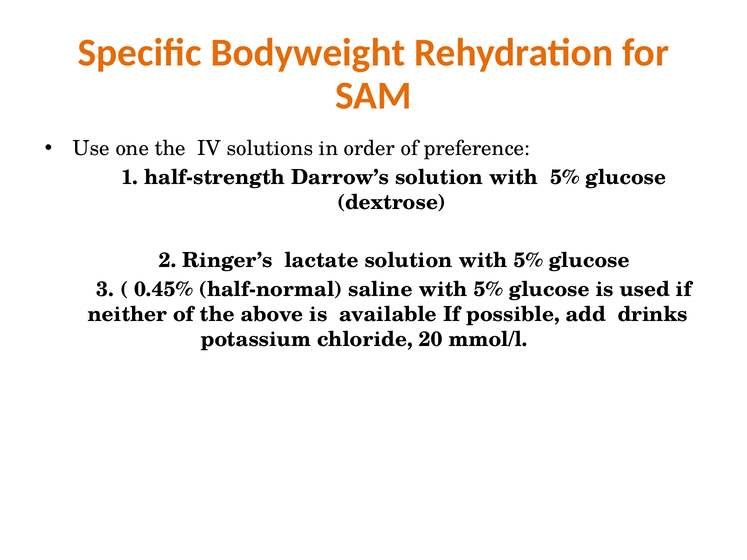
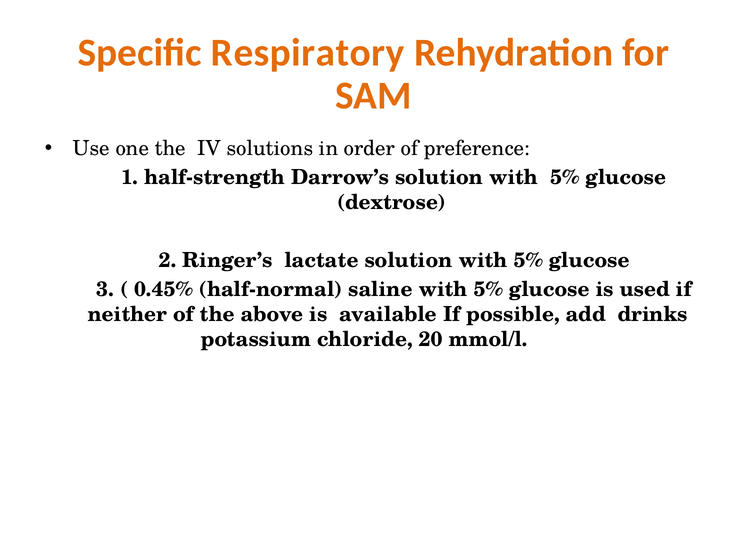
Bodyweight: Bodyweight -> Respiratory (308, 53)
